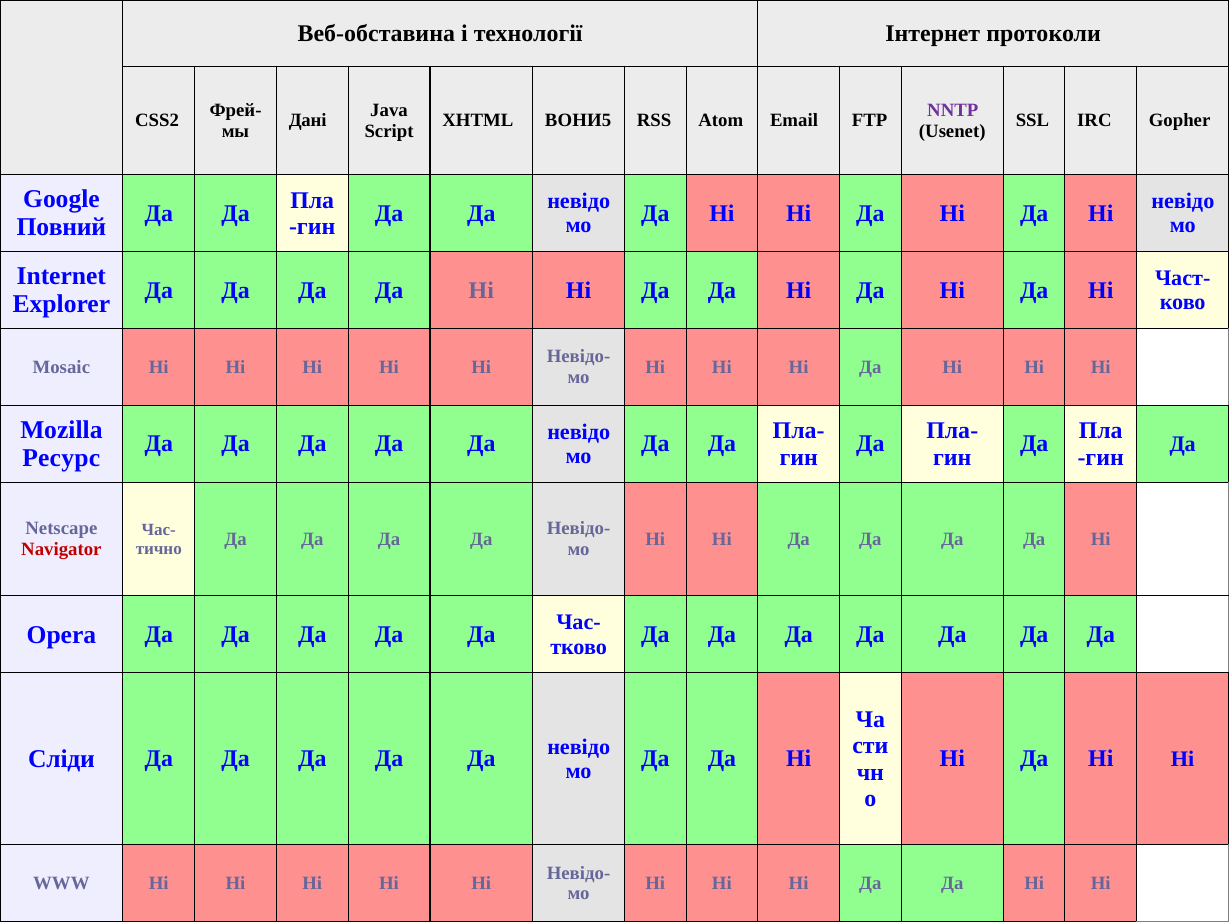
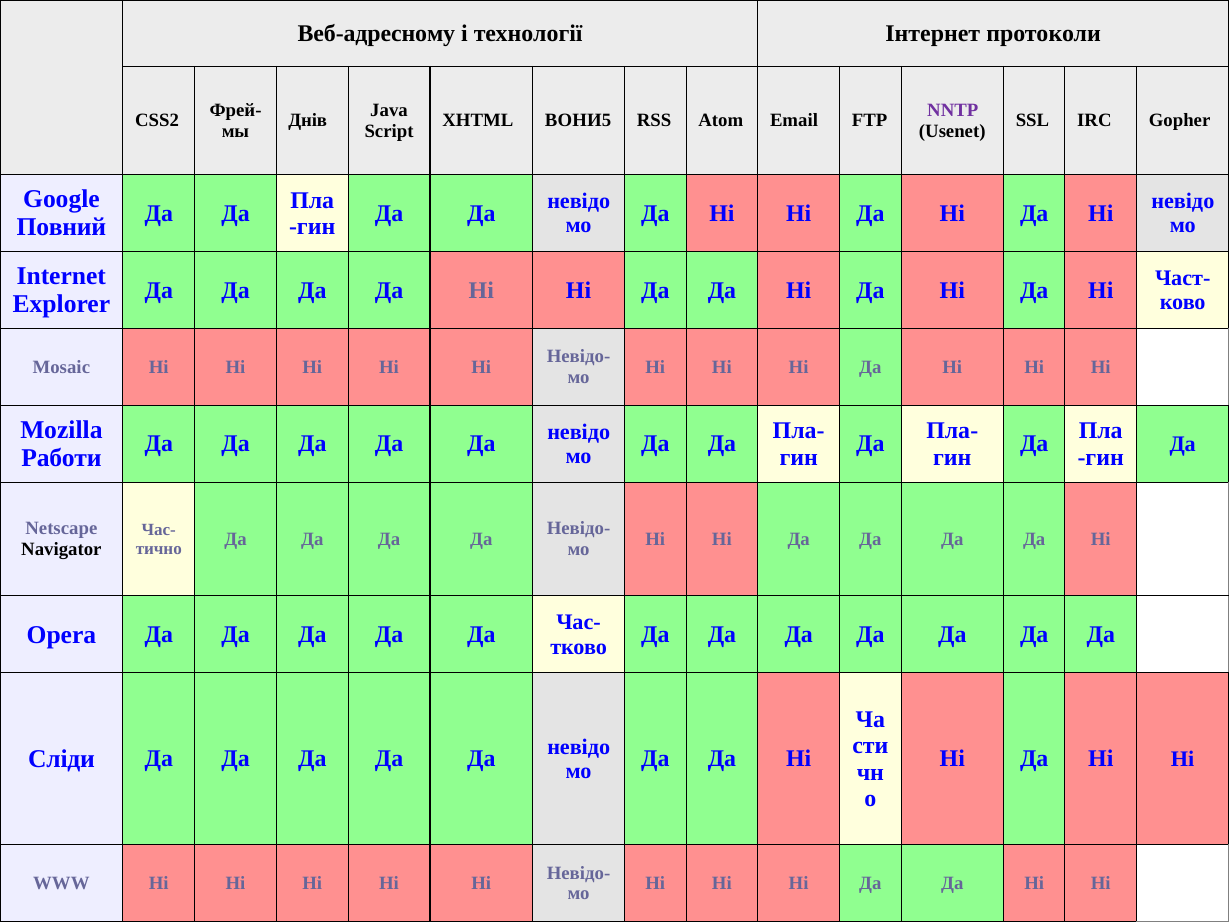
Веб-обставина: Веб-обставина -> Веб-адресному (376, 33)
Дані: Дані -> Днів (308, 121)
Ресурс: Ресурс -> Работи (61, 458)
Navigator colour: red -> black (61, 550)
